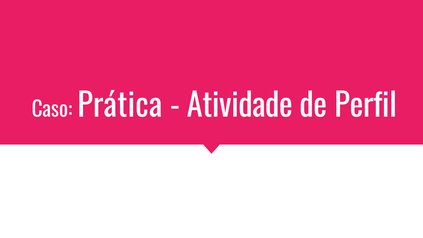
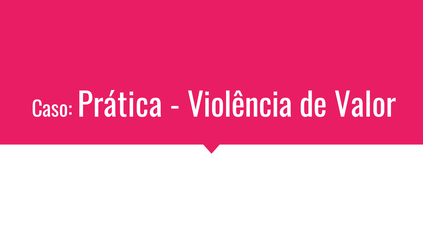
Atividade: Atividade -> Violência (240, 106)
Perfil: Perfil -> Valor (365, 106)
